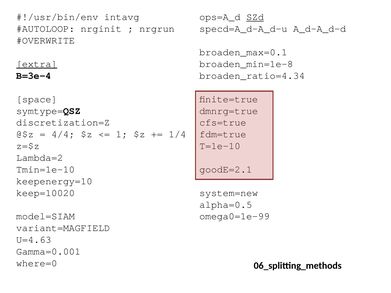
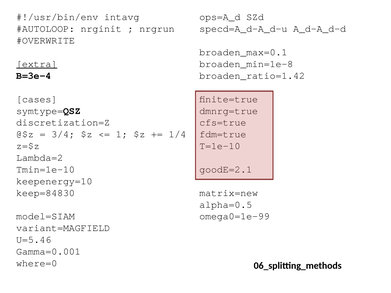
SZd underline: present -> none (255, 17)
broaden_ratio=4.34: broaden_ratio=4.34 -> broaden_ratio=1.42 (252, 76)
space: space -> cases (37, 99)
4/4: 4/4 -> 3/4 (63, 134)
keep=10020: keep=10020 -> keep=84830 (45, 193)
system=new: system=new -> matrix=new (229, 193)
U=4.63: U=4.63 -> U=5.46 (34, 240)
